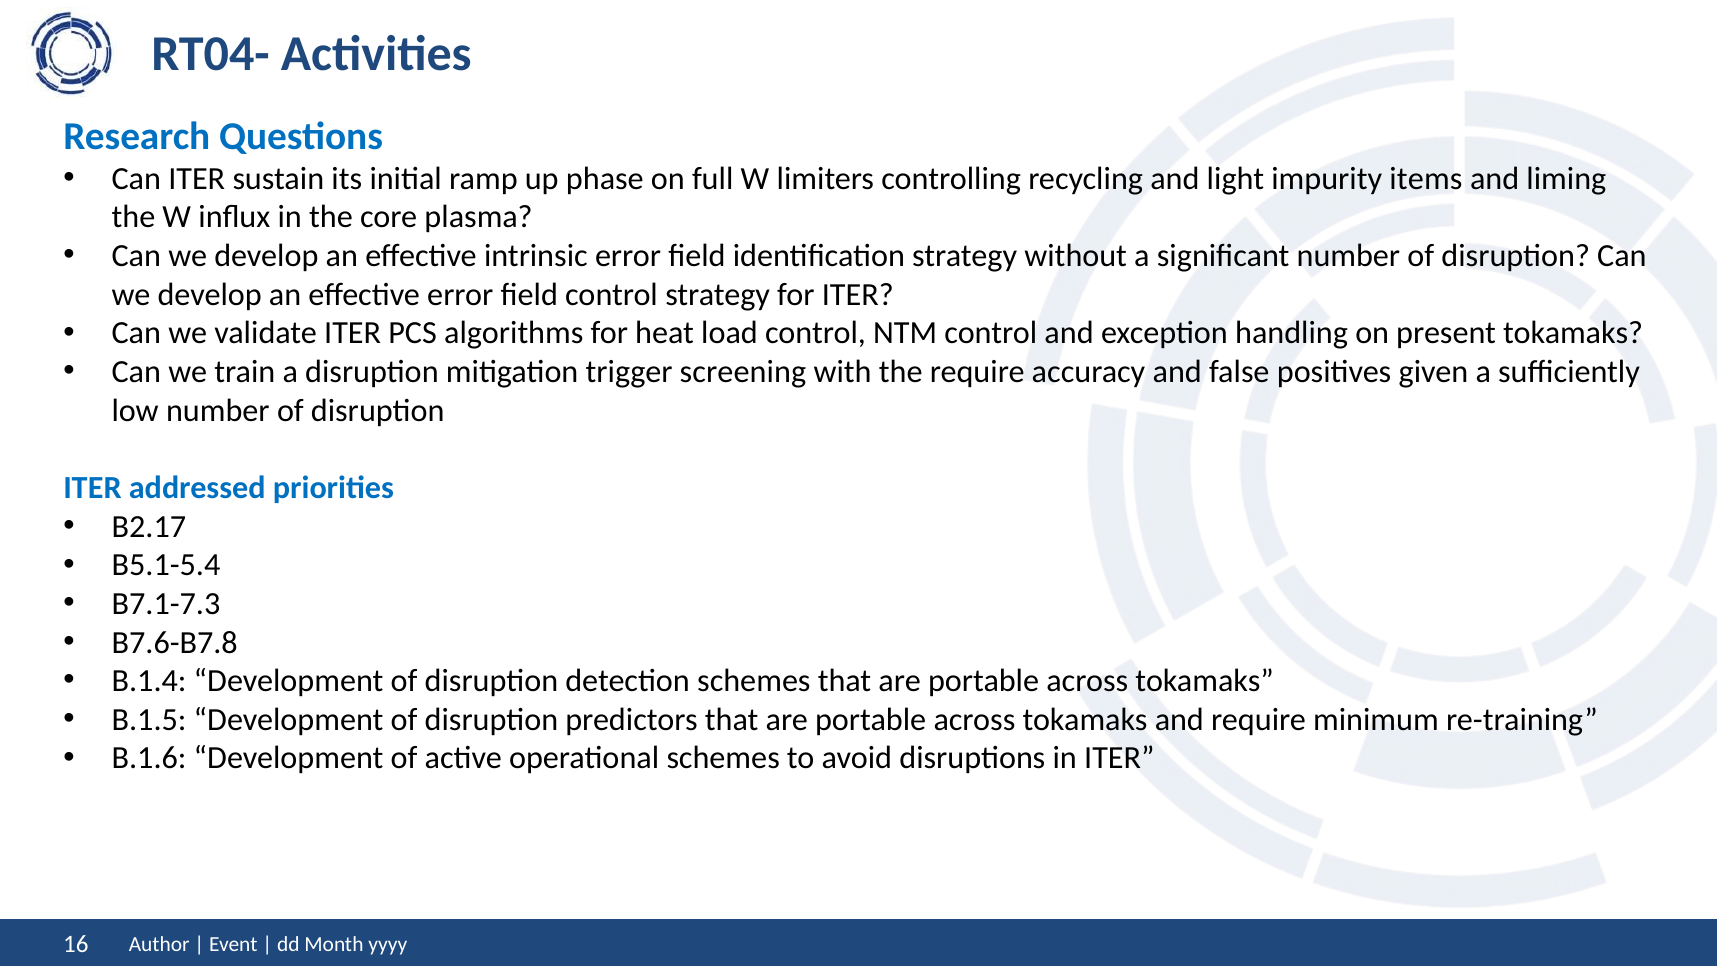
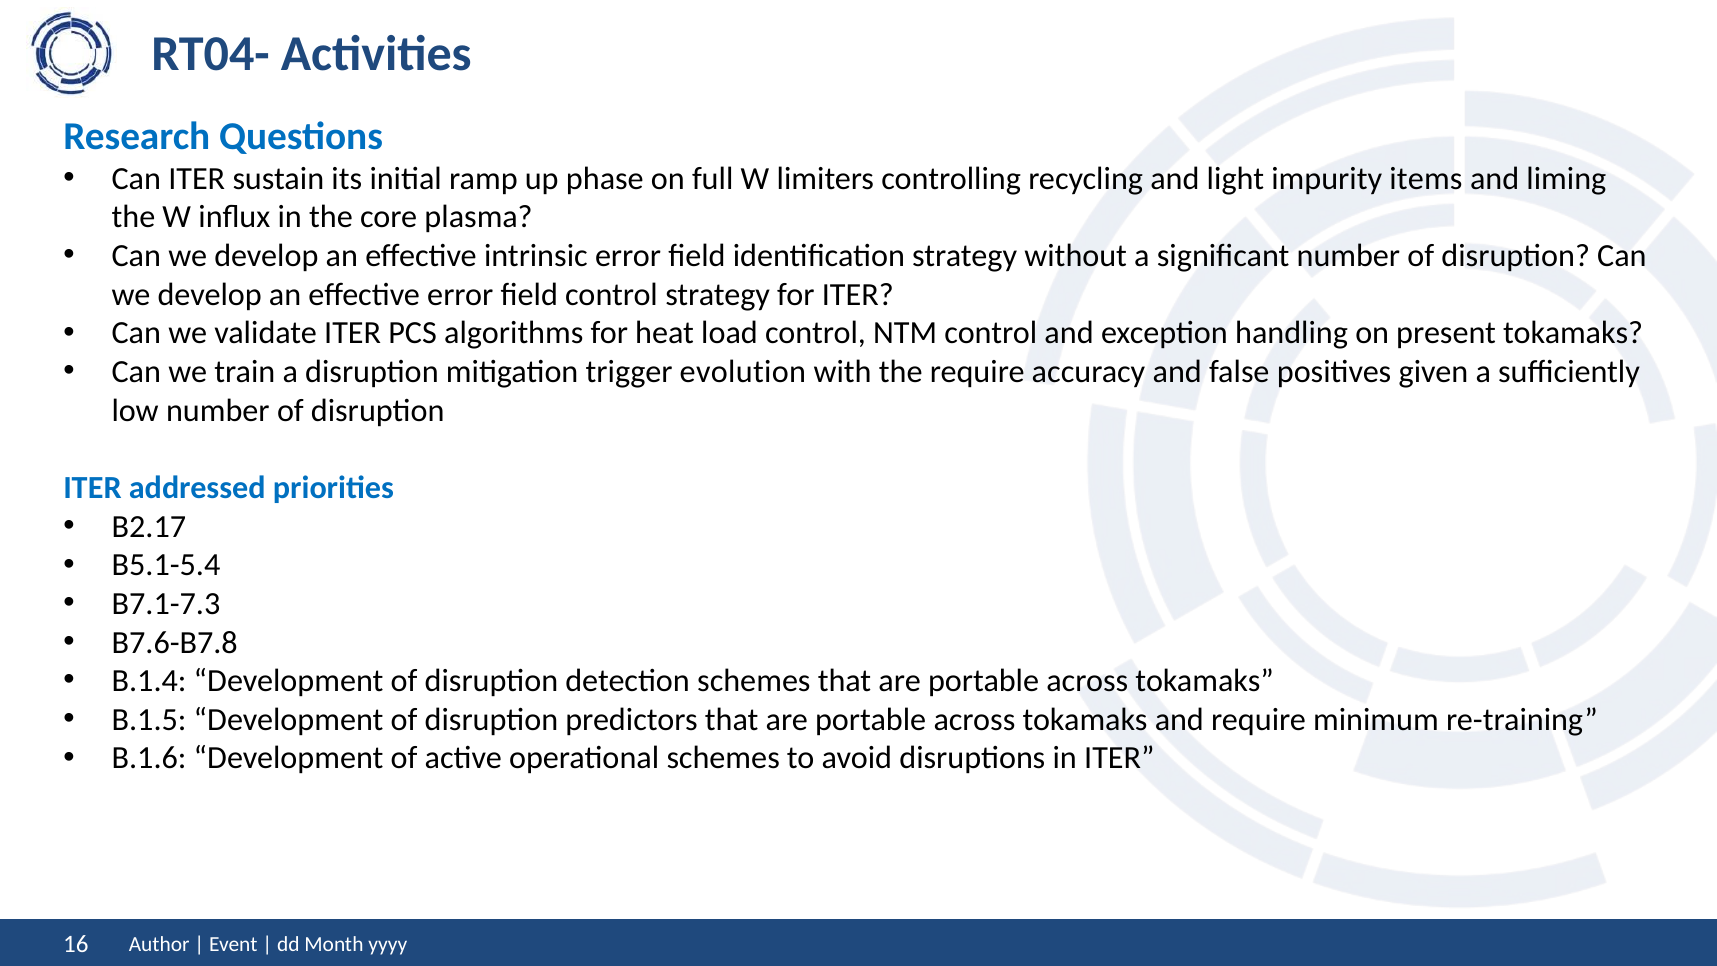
screening: screening -> evolution (743, 372)
